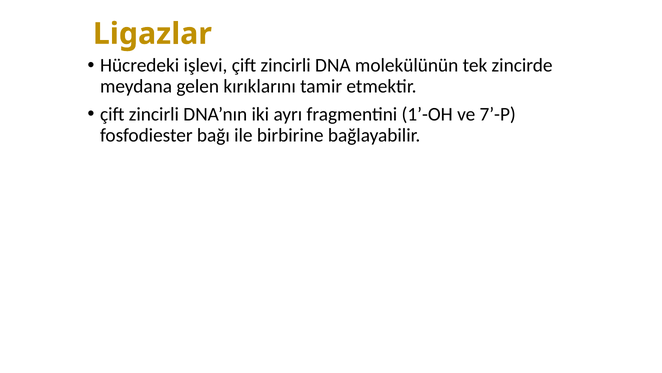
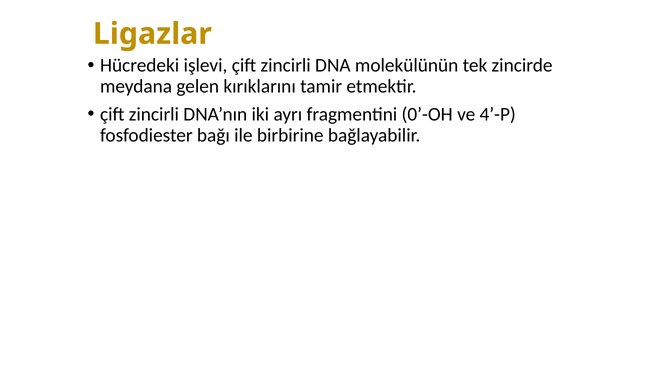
1’-OH: 1’-OH -> 0’-OH (427, 114)
7’-P: 7’-P -> 4’-P (498, 114)
